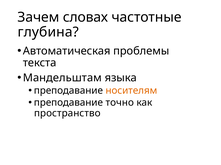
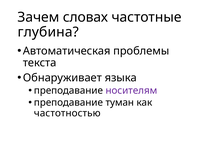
Мандельштам: Мандельштам -> Обнаруживает (62, 78)
носителям colour: orange -> purple (131, 91)
точно: точно -> туман (120, 103)
пространство: пространство -> частотностью (67, 114)
